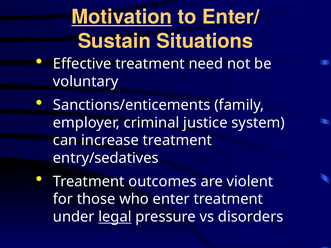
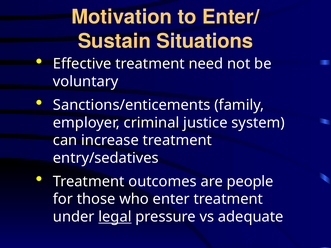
Motivation underline: present -> none (122, 17)
violent: violent -> people (250, 182)
disorders: disorders -> adequate (251, 217)
